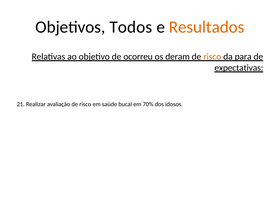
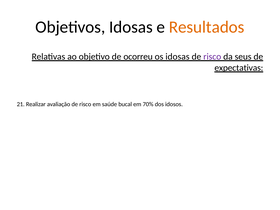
Objetivos Todos: Todos -> Idosas (131, 27)
os deram: deram -> idosas (177, 57)
risco colour: orange -> purple (212, 57)
para: para -> seus (243, 57)
